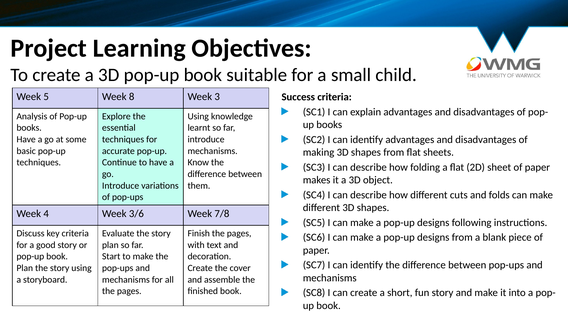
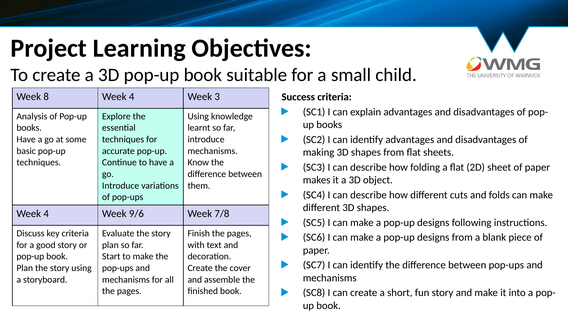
5: 5 -> 8 (46, 97)
8: 8 -> 4 (132, 97)
3/6: 3/6 -> 9/6 (136, 214)
